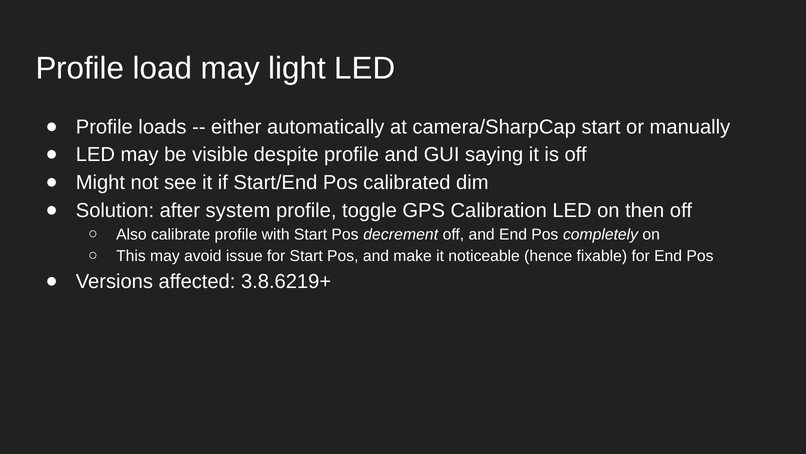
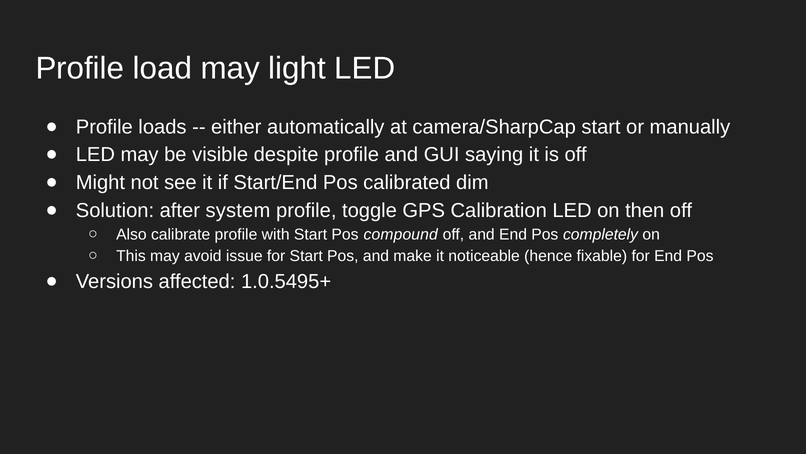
decrement: decrement -> compound (401, 234)
3.8.6219+: 3.8.6219+ -> 1.0.5495+ (286, 281)
